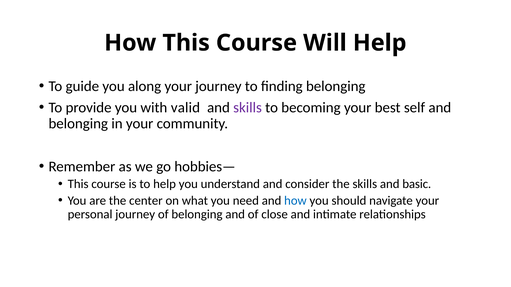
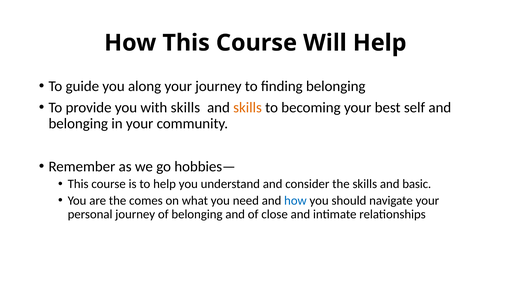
with valid: valid -> skills (185, 108)
skills colour: purple -> orange (248, 108)
center: center -> comes (146, 201)
